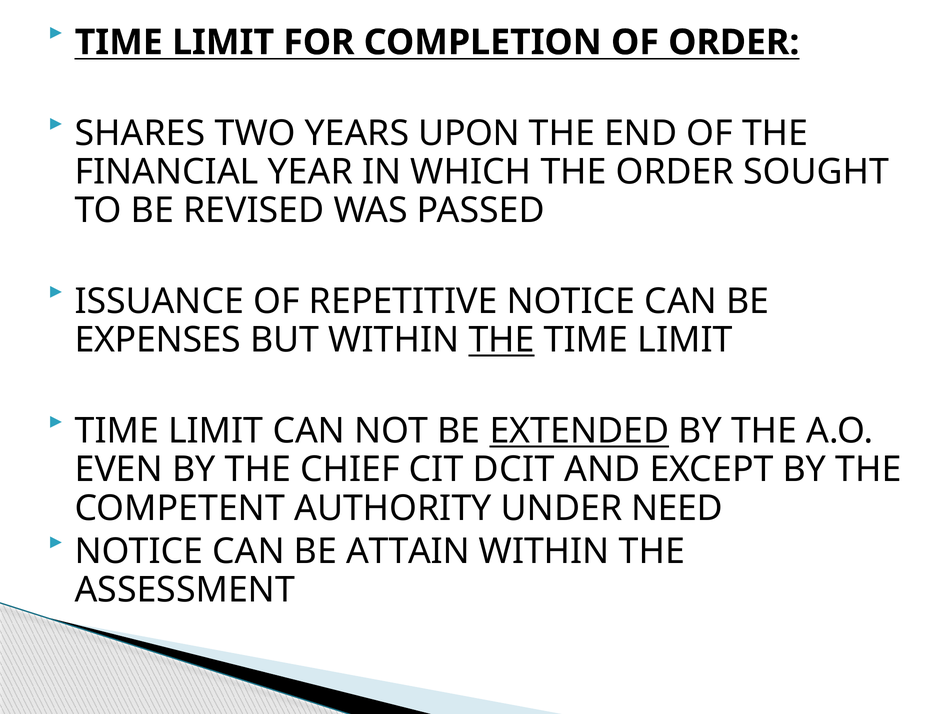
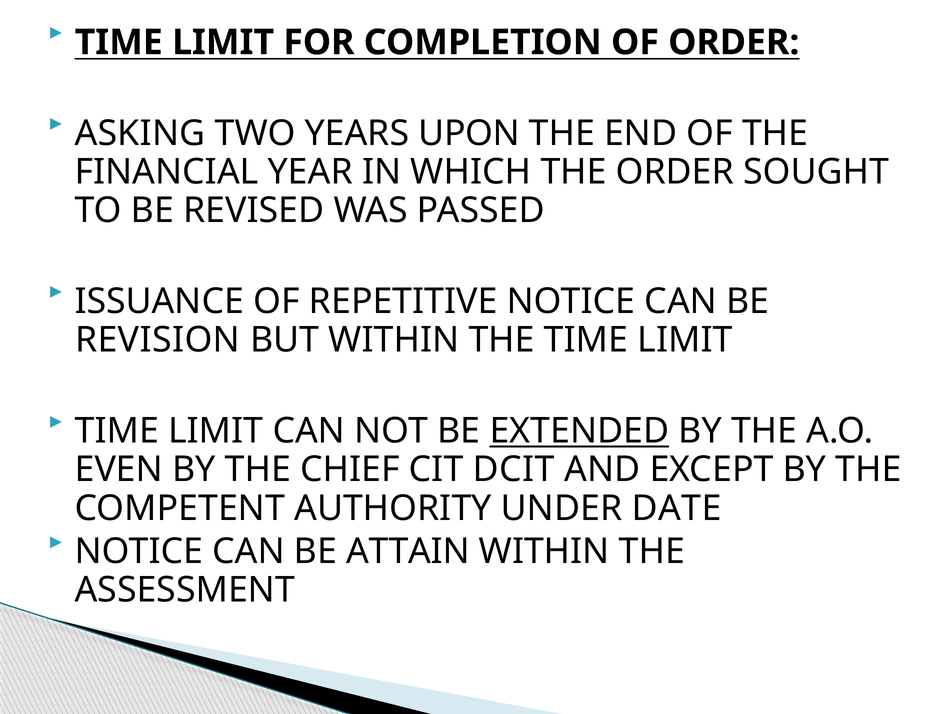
SHARES: SHARES -> ASKING (140, 133)
EXPENSES: EXPENSES -> REVISION (158, 340)
THE underline: present -> none (502, 340)
NEED: NEED -> DATE (677, 508)
